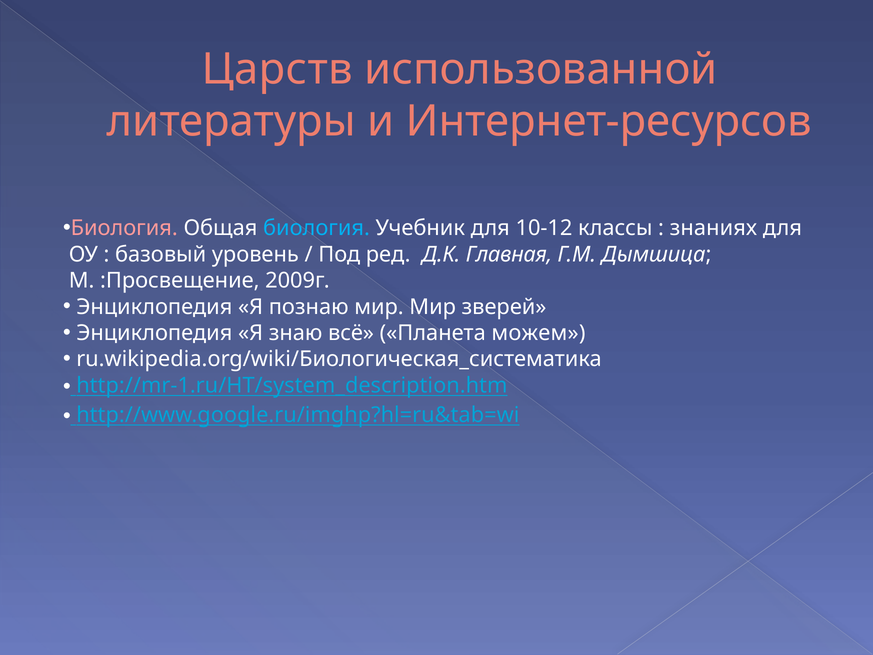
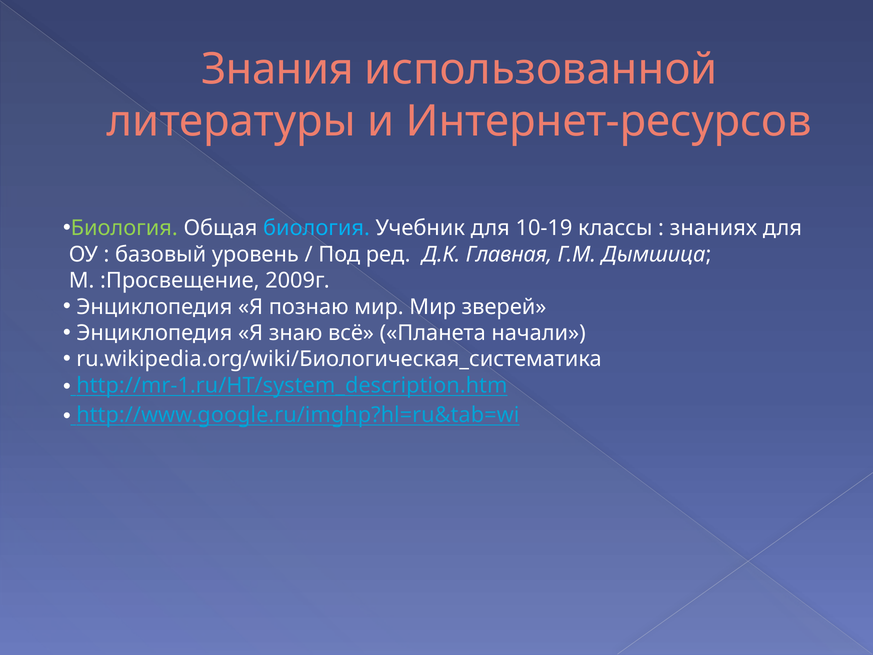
Царств: Царств -> Знания (278, 69)
Биология colour: pink -> light green (124, 228)
10-12: 10-12 -> 10-19 (544, 228)
можем: можем -> начали (539, 333)
